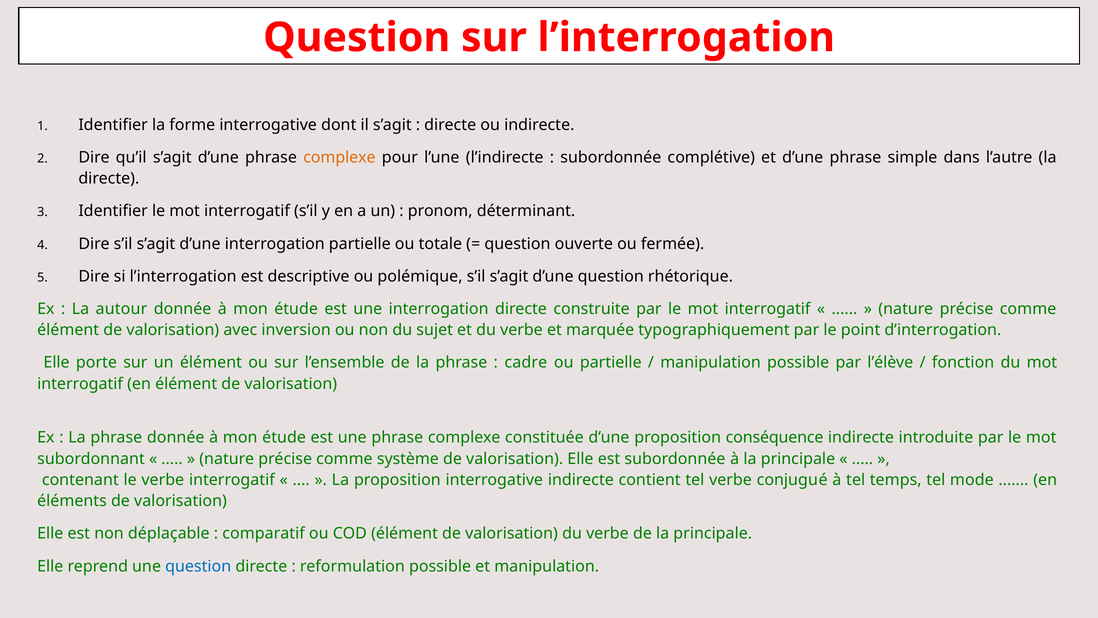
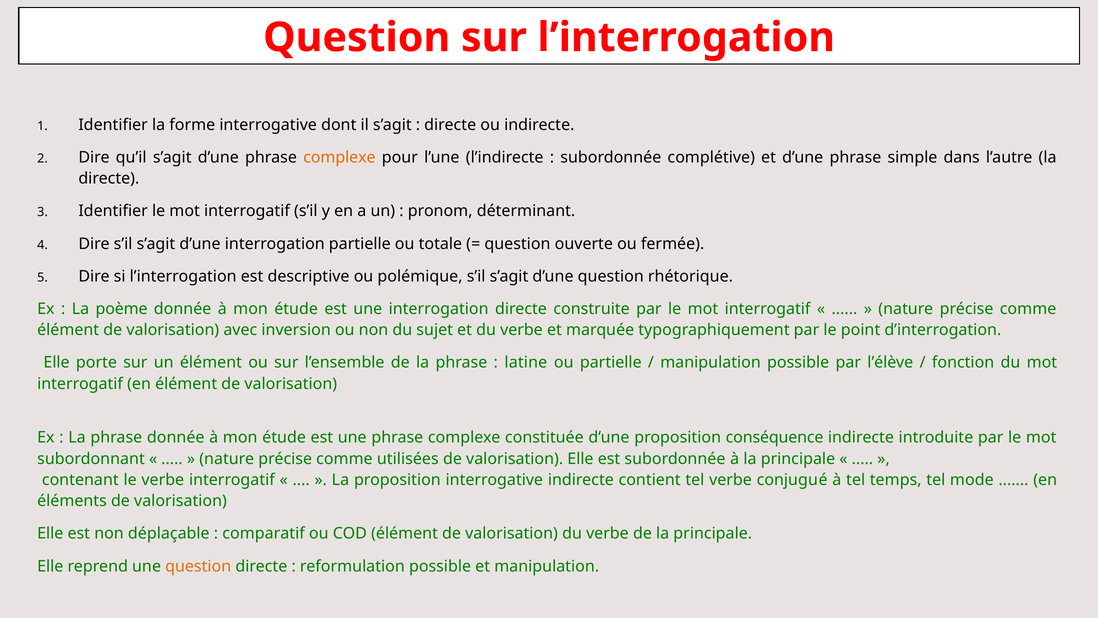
autour: autour -> poème (122, 309)
cadre: cadre -> latine (526, 362)
système: système -> utilisées (408, 458)
question colour: blue -> orange (198, 566)
